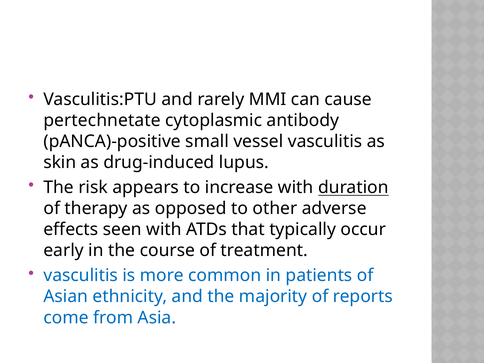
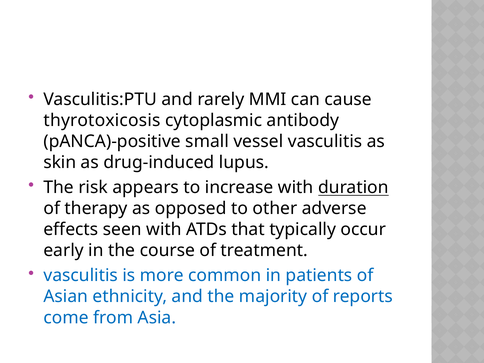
pertechnetate: pertechnetate -> thyrotoxicosis (102, 120)
